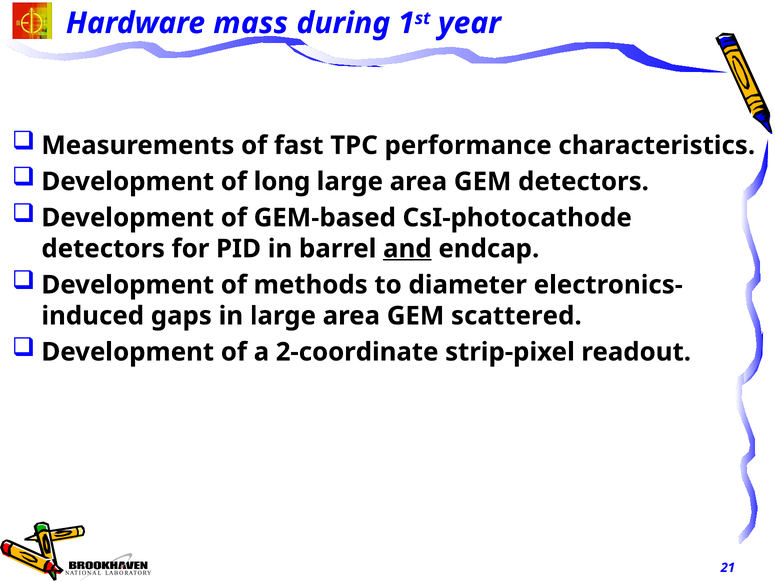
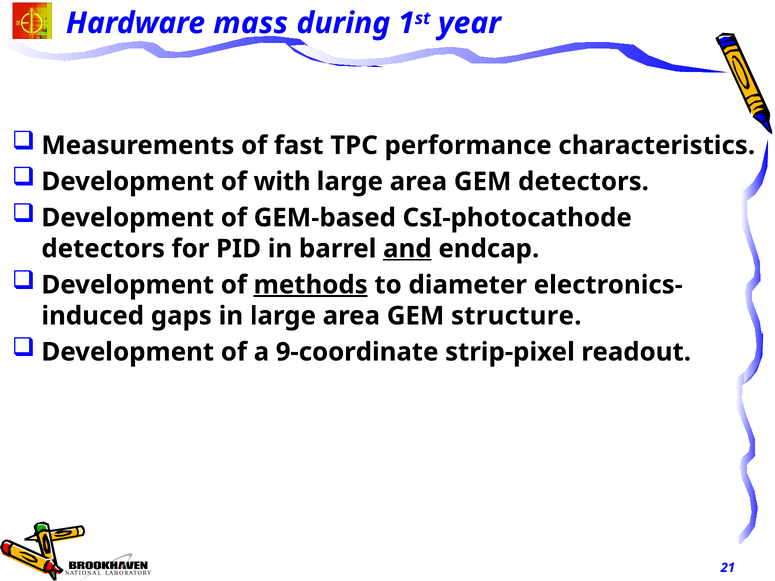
long: long -> with (282, 182)
methods underline: none -> present (311, 285)
scattered: scattered -> structure (516, 316)
2-coordinate: 2-coordinate -> 9-coordinate (357, 352)
